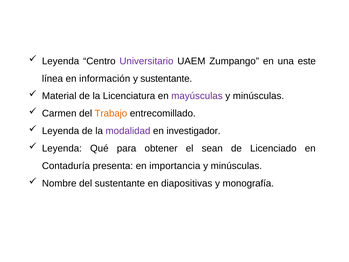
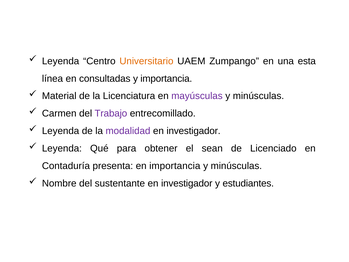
Universitario colour: purple -> orange (146, 61)
este: este -> esta (307, 61)
información: información -> consultadas (105, 78)
y sustentante: sustentante -> importancia (166, 78)
Trabajo colour: orange -> purple (111, 113)
sustentante en diapositivas: diapositivas -> investigador (187, 183)
monografía: monografía -> estudiantes (248, 183)
